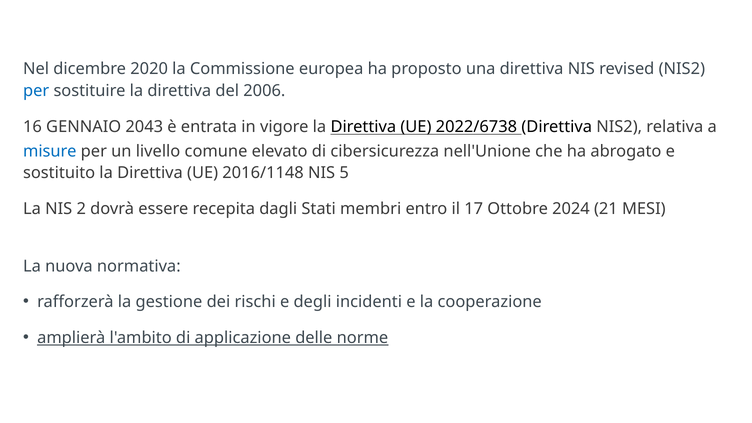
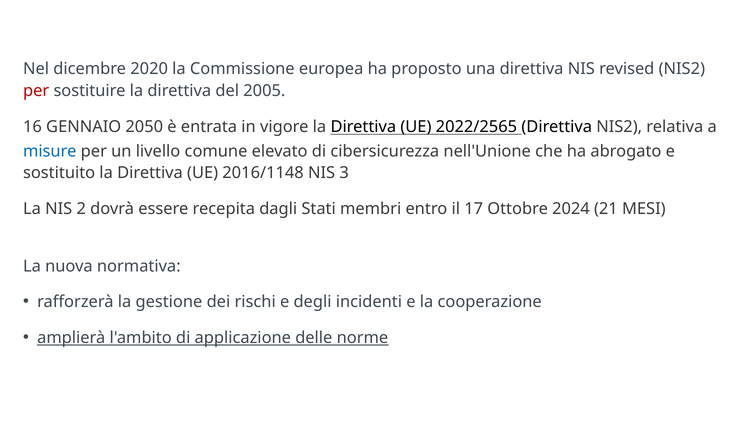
per colour: blue -> red (36, 91)
2006: 2006 -> 2005 (264, 91)
2043: 2043 -> 2050 (144, 127)
2022/6738: 2022/6738 -> 2022/2565 (476, 127)
5: 5 -> 3 (344, 173)
